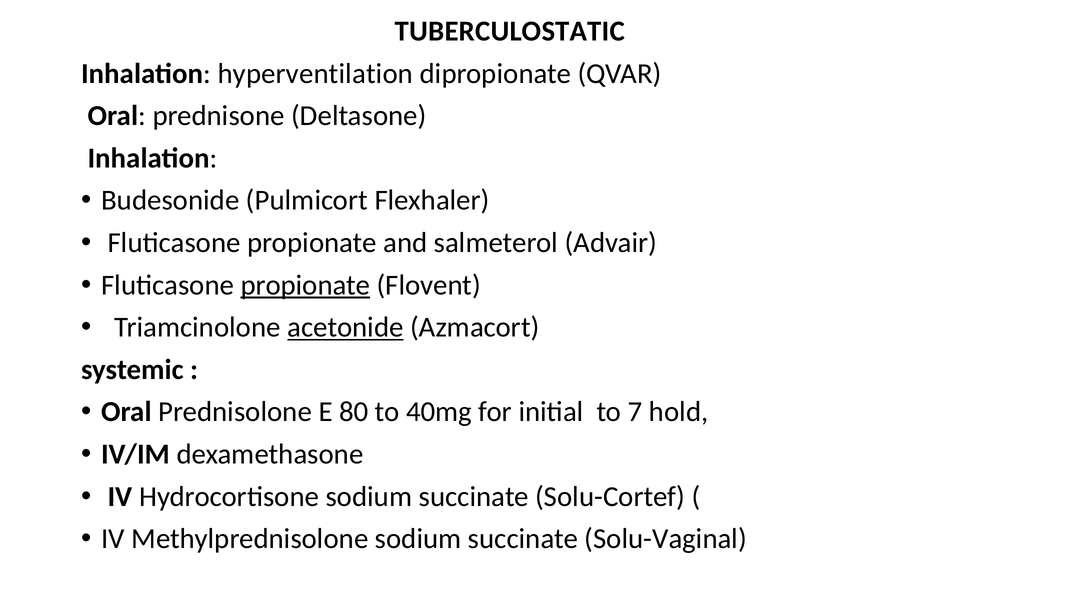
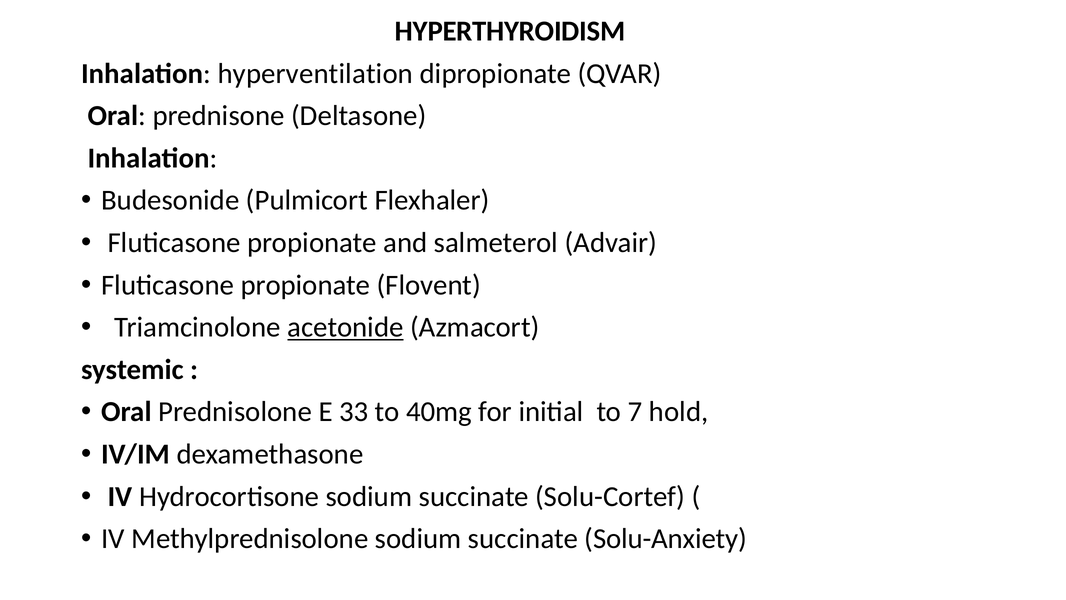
TUBERCULOSTATIC: TUBERCULOSTATIC -> HYPERTHYROIDISM (510, 31)
propionate underline: present -> none (305, 285)
80: 80 -> 33 (354, 412)
Solu-Vaginal: Solu-Vaginal -> Solu-Anxiety (666, 539)
